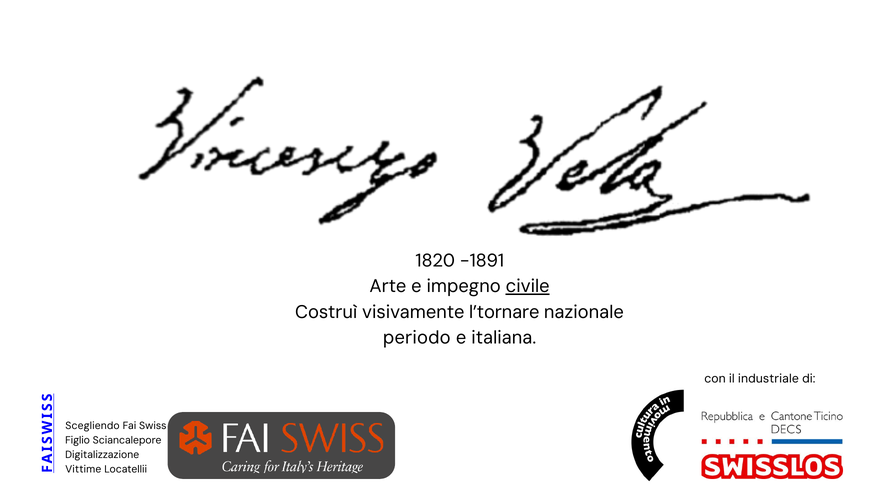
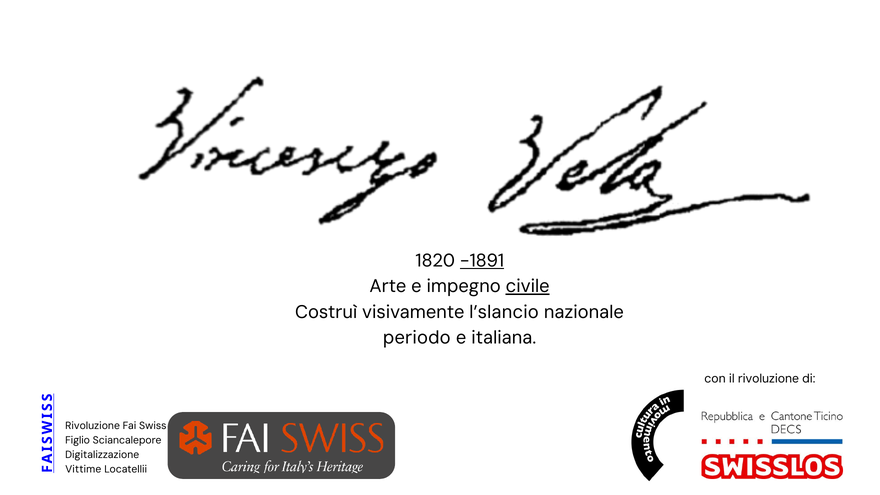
-1891 underline: none -> present (482, 261)
l’tornare: l’tornare -> l’slancio (504, 312)
il industriale: industriale -> rivoluzione (768, 379)
Scegliendo: Scegliendo -> Rivoluzione (93, 426)
